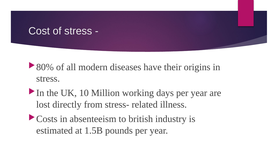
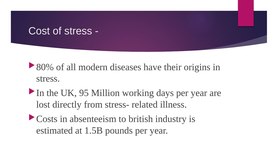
10: 10 -> 95 (84, 93)
